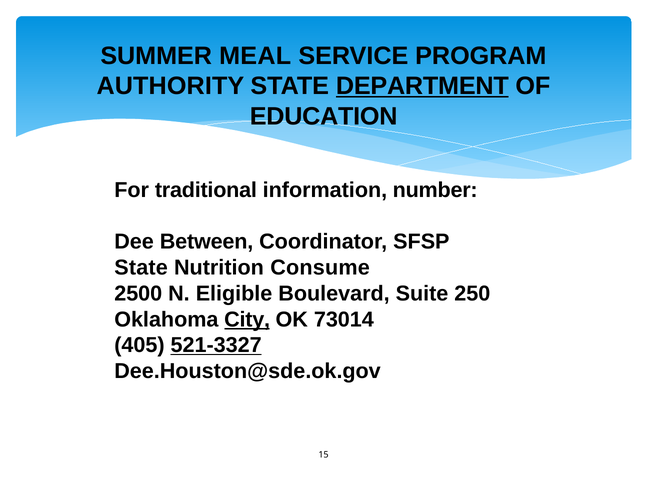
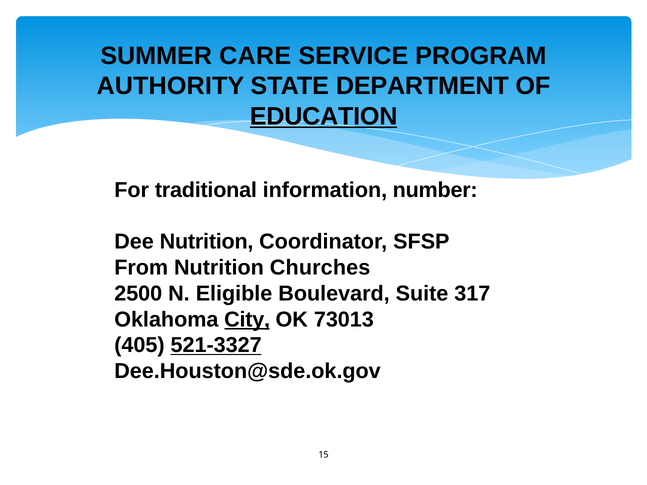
MEAL: MEAL -> CARE (255, 56)
DEPARTMENT underline: present -> none (422, 86)
EDUCATION underline: none -> present (324, 116)
Dee Between: Between -> Nutrition (207, 242)
State: State -> From (141, 268)
Consume: Consume -> Churches (320, 268)
250: 250 -> 317 (472, 294)
73014: 73014 -> 73013 (344, 320)
